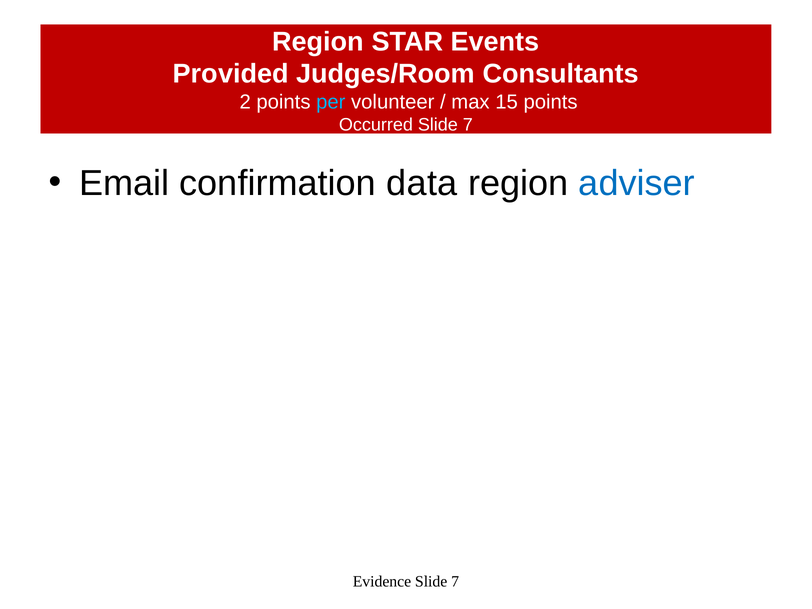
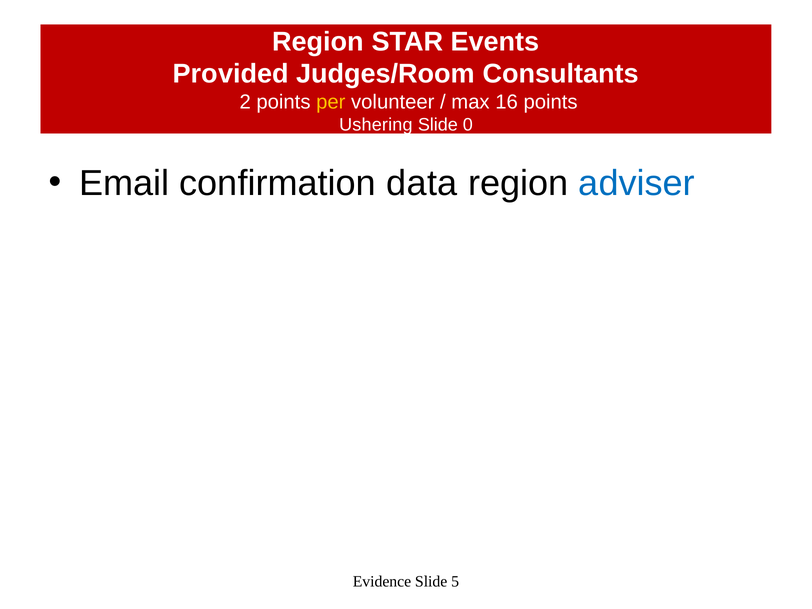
per colour: light blue -> yellow (331, 102)
15: 15 -> 16 (507, 102)
Occurred: Occurred -> Ushering (376, 125)
7: 7 -> 0 (468, 125)
Evidence Slide 7: 7 -> 5 (455, 582)
